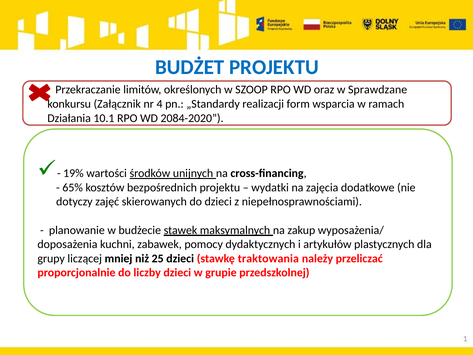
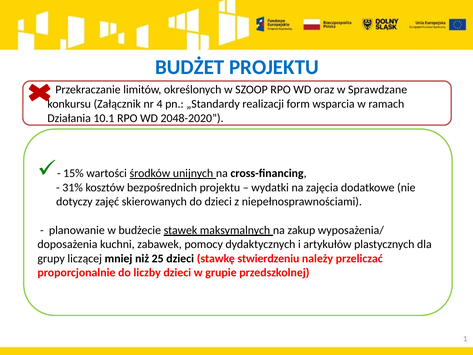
2084-2020: 2084-2020 -> 2048-2020 (192, 118)
19%: 19% -> 15% (73, 173)
65%: 65% -> 31% (73, 187)
traktowania: traktowania -> stwierdzeniu (268, 258)
